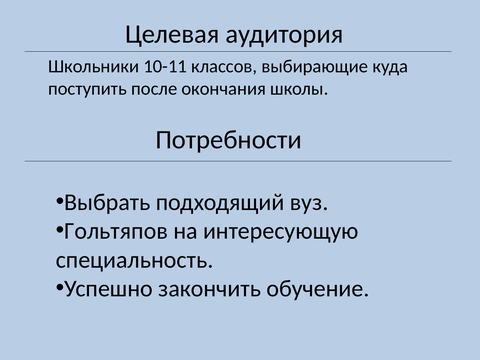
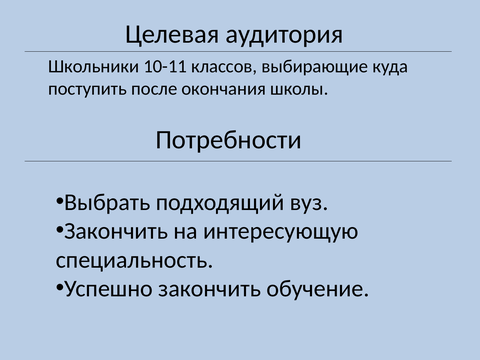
Гольтяпов: Гольтяпов -> Закончить (116, 231)
